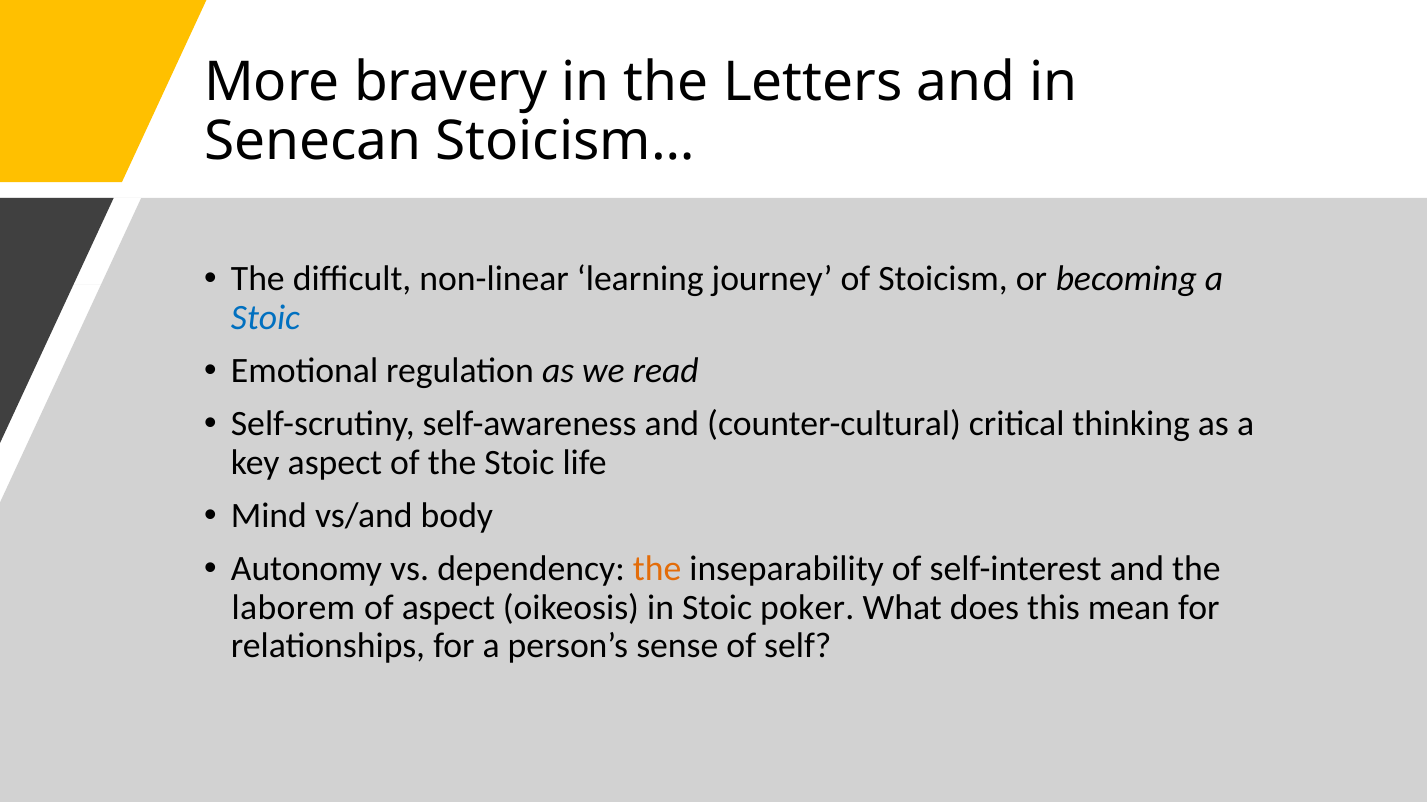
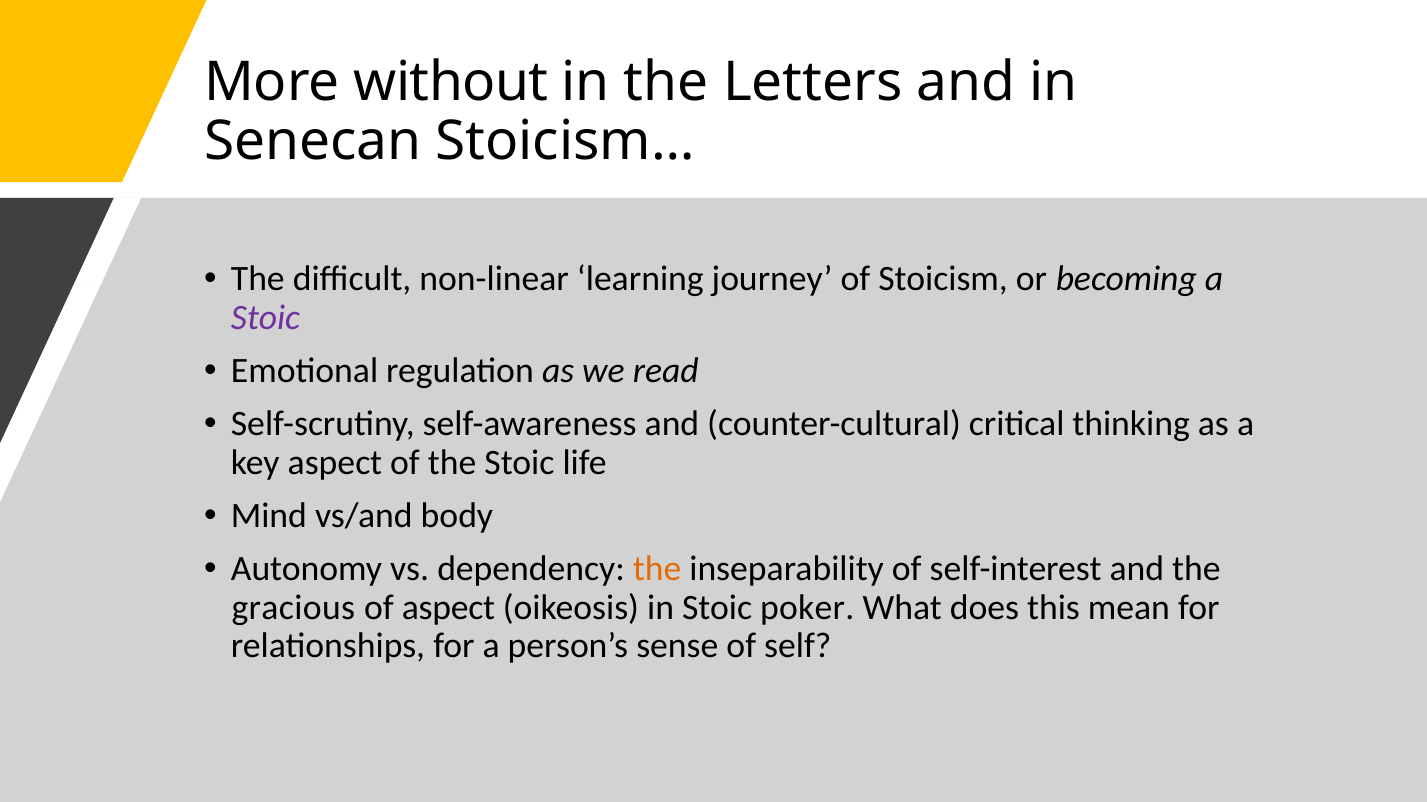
bravery: bravery -> without (451, 82)
Stoic colour: blue -> purple (265, 318)
laborem: laborem -> gracious (293, 608)
